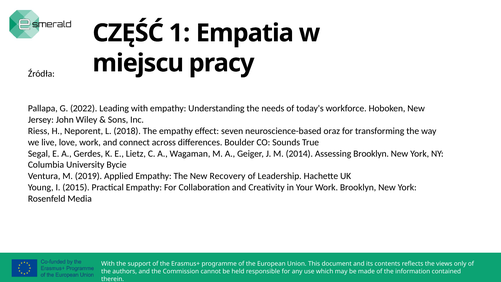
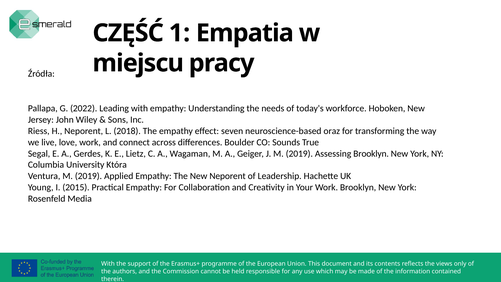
J M 2014: 2014 -> 2019 (299, 153)
Bycie: Bycie -> Która (117, 165)
New Recovery: Recovery -> Neporent (228, 176)
